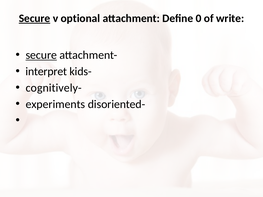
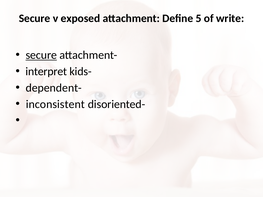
Secure underline: present -> none (35, 18)
optional: optional -> exposed (80, 18)
0: 0 -> 5 (199, 18)
cognitively-: cognitively- -> dependent- (54, 88)
experiments: experiments -> inconsistent (55, 104)
